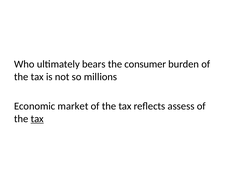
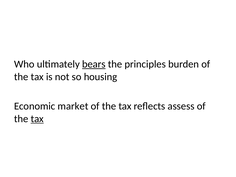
bears underline: none -> present (94, 64)
consumer: consumer -> principles (145, 64)
millions: millions -> housing (100, 77)
